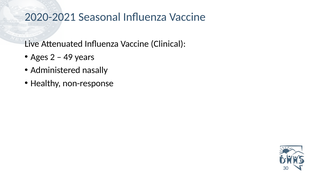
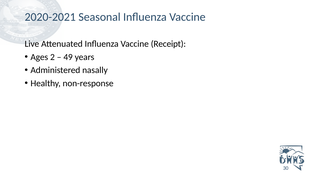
Clinical: Clinical -> Receipt (168, 44)
